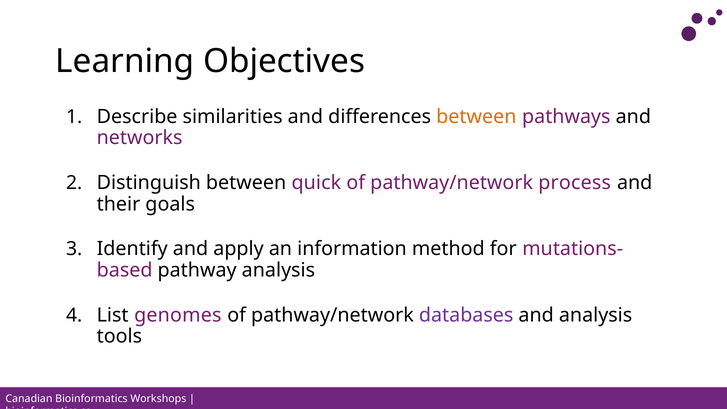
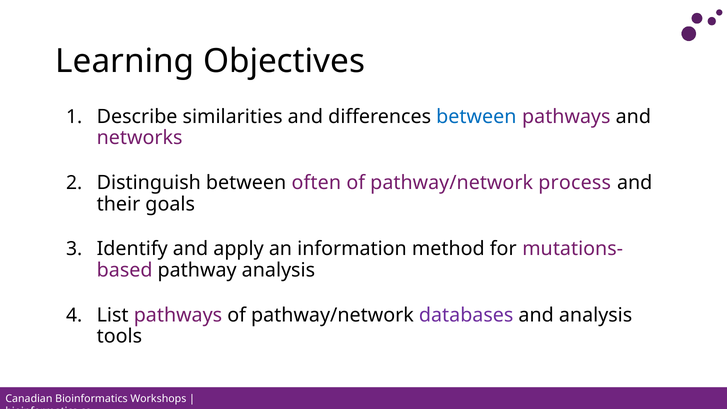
between colour: orange -> blue (476, 117)
quick: quick -> often (316, 183)
List genomes: genomes -> pathways (178, 315)
